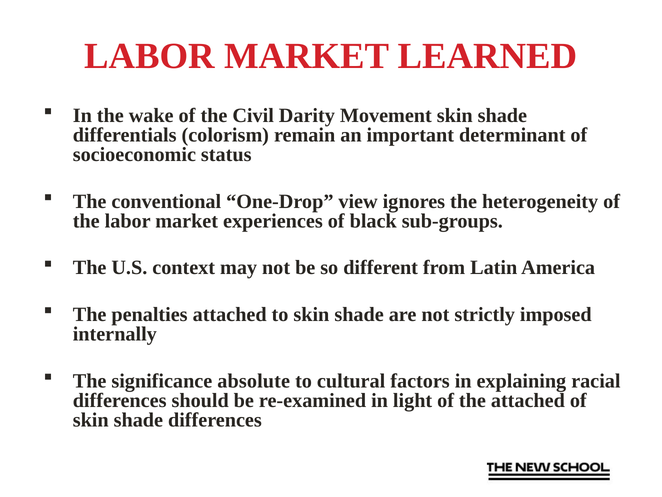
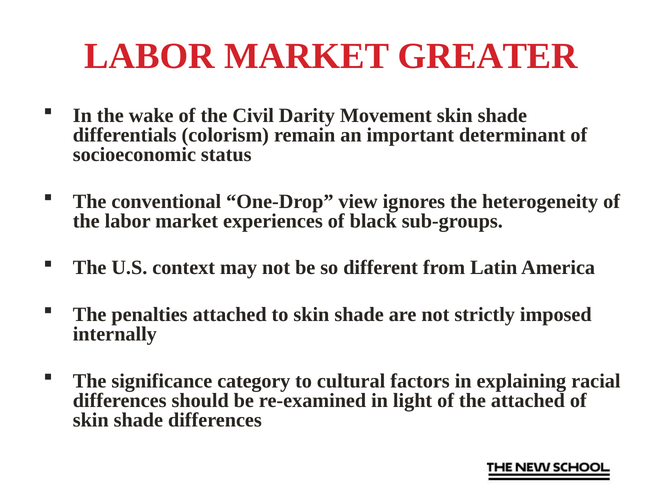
LEARNED: LEARNED -> GREATER (488, 56)
absolute: absolute -> category (254, 381)
